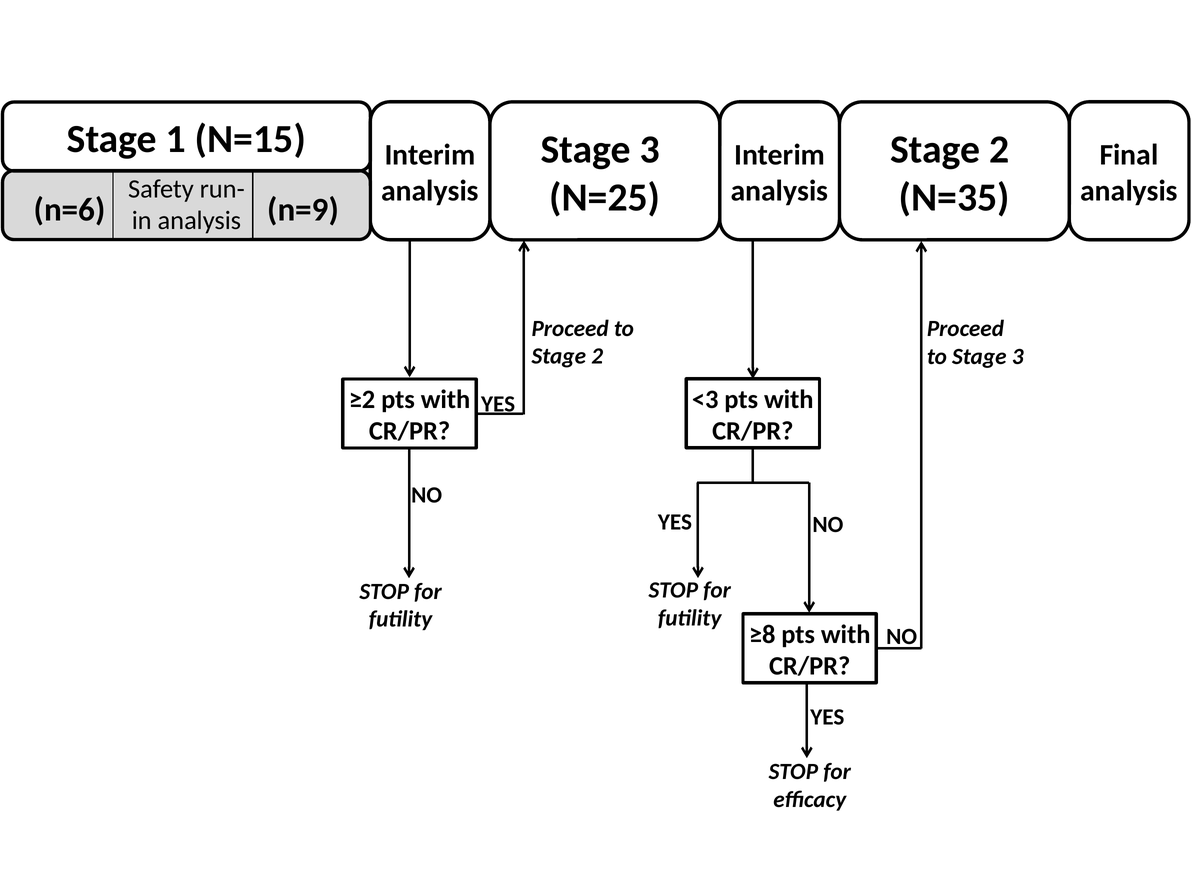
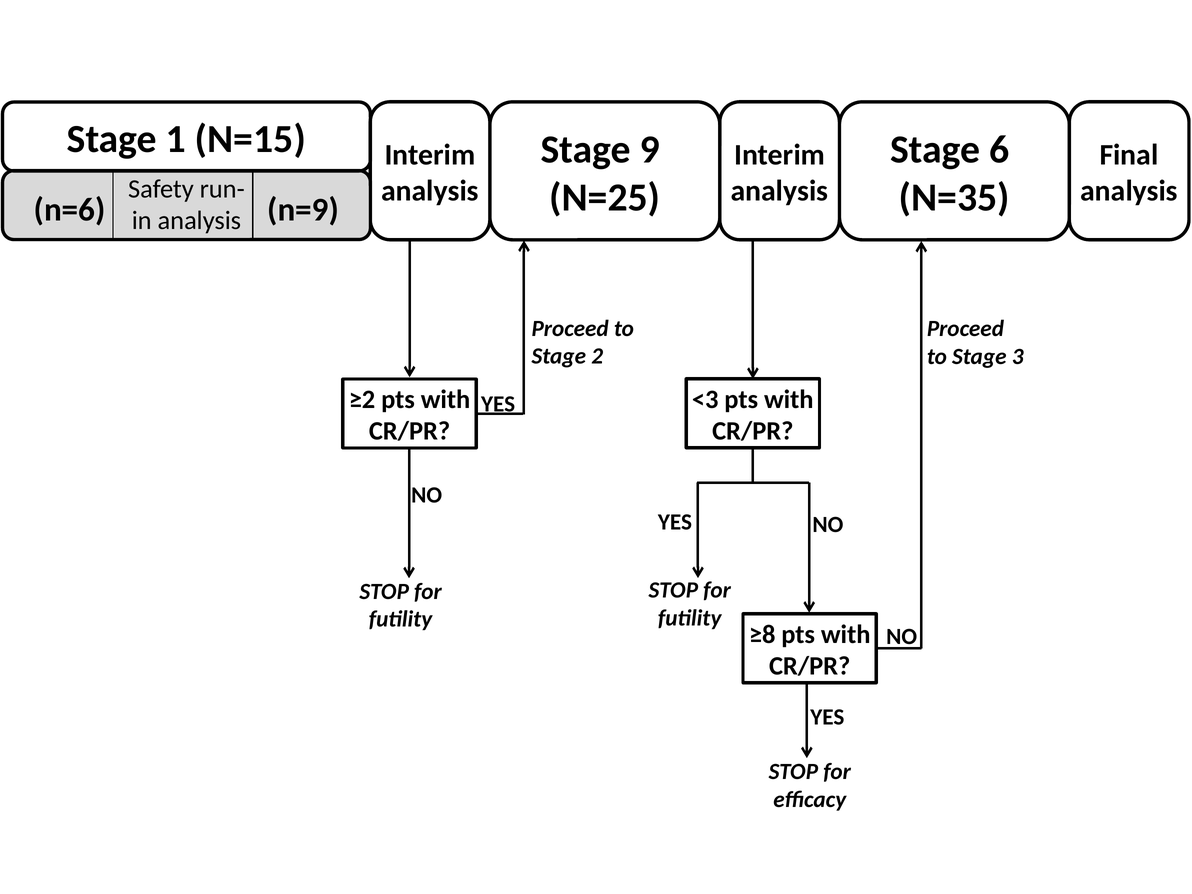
3: 3 -> 9 (650, 150)
2: 2 -> 6 (999, 150)
